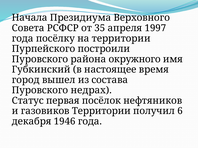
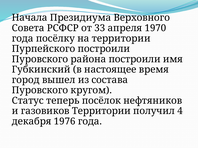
35: 35 -> 33 (100, 28)
1997: 1997 -> 1970 (155, 28)
района окружного: окружного -> построили (135, 59)
недрах: недрах -> кругом (91, 91)
первая: первая -> теперь (63, 101)
6: 6 -> 4 (180, 111)
1946: 1946 -> 1976 (65, 122)
